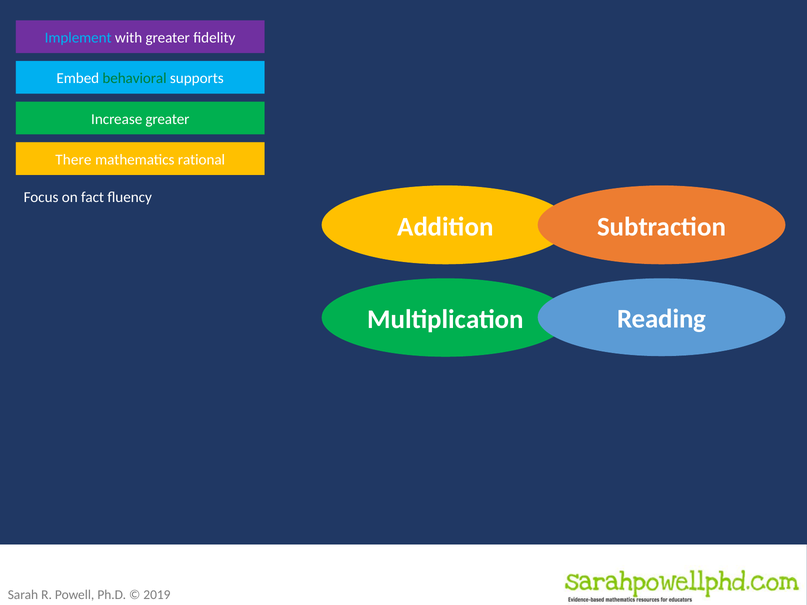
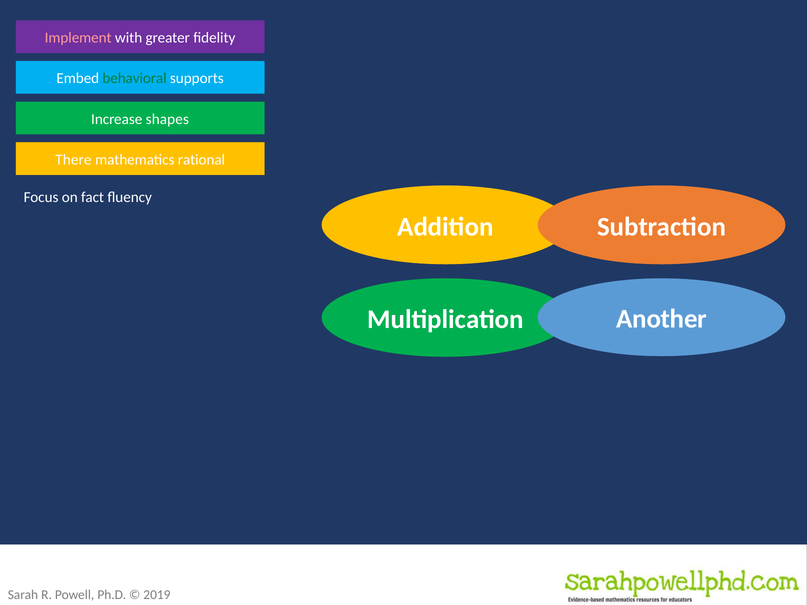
Implement colour: light blue -> pink (78, 38)
Increase greater: greater -> shapes (167, 119)
Reading: Reading -> Another (662, 319)
